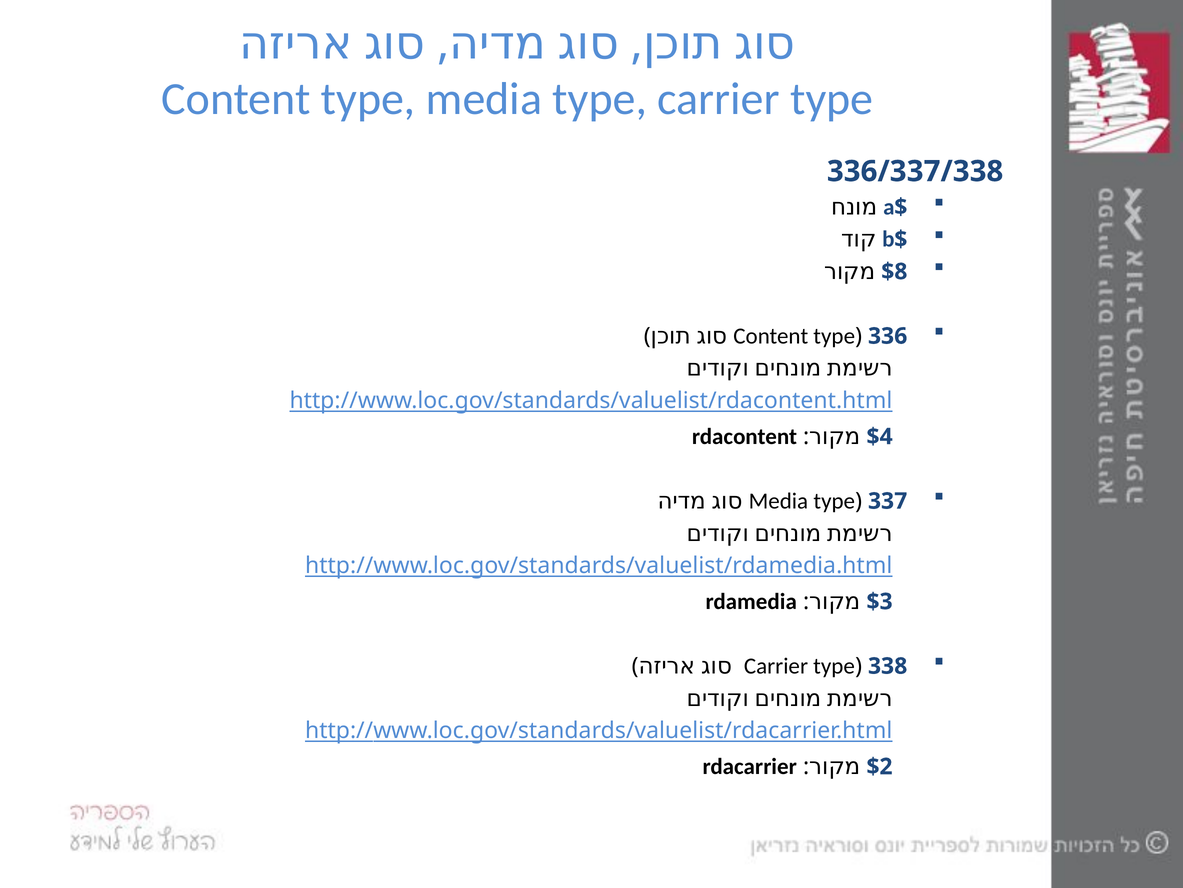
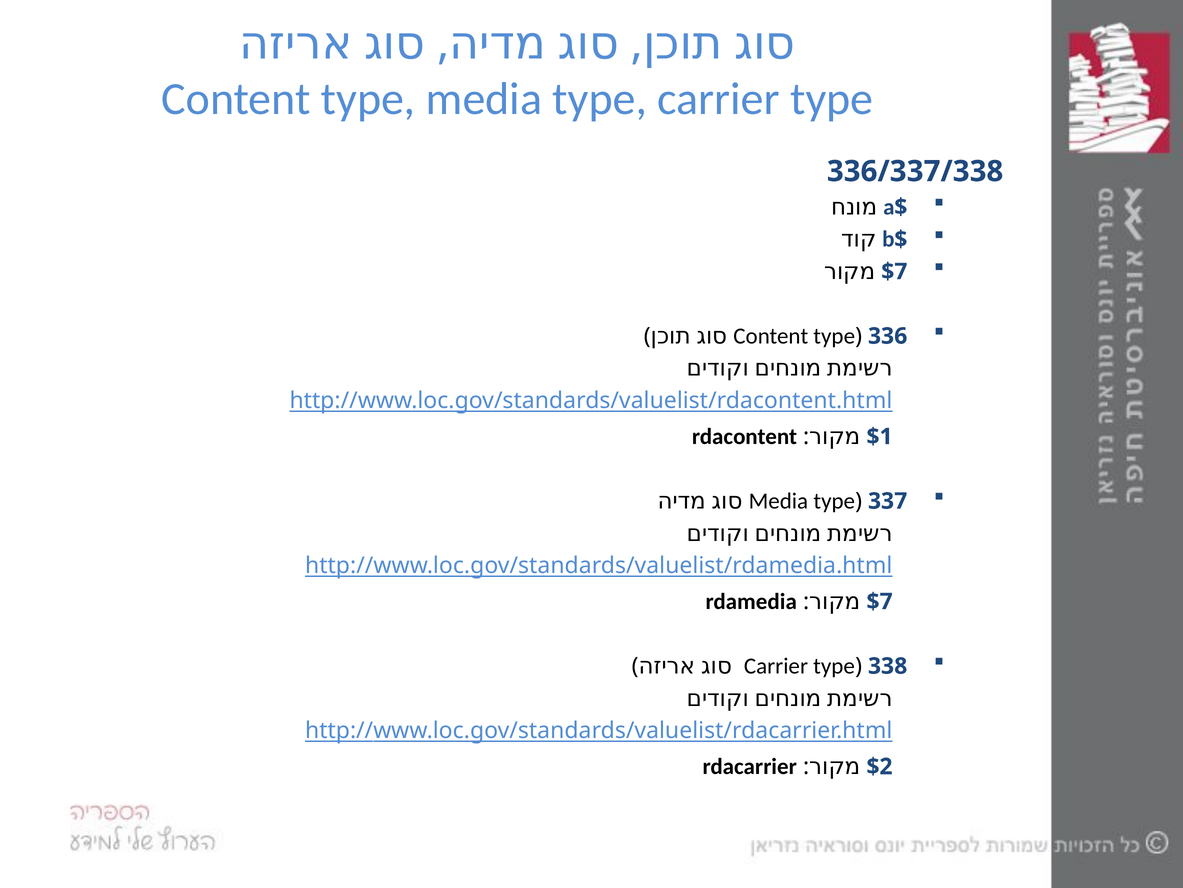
$8: $8 -> $7 (894, 271)
$4: $4 -> $1 (880, 436)
$3: $3 -> $7 (880, 601)
